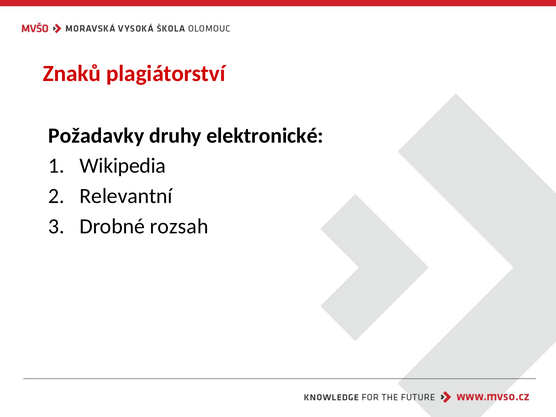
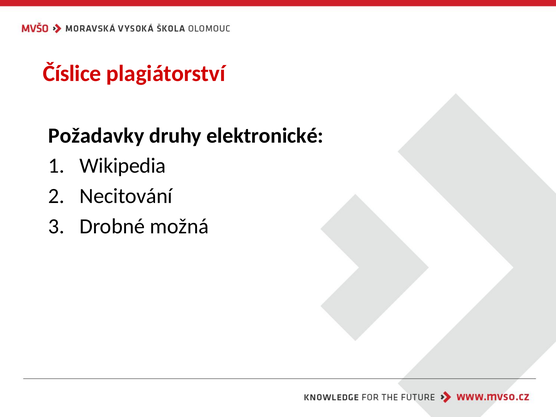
Znaků: Znaků -> Číslice (72, 73)
Relevantní: Relevantní -> Necitování (126, 196)
rozsah: rozsah -> možná (179, 226)
